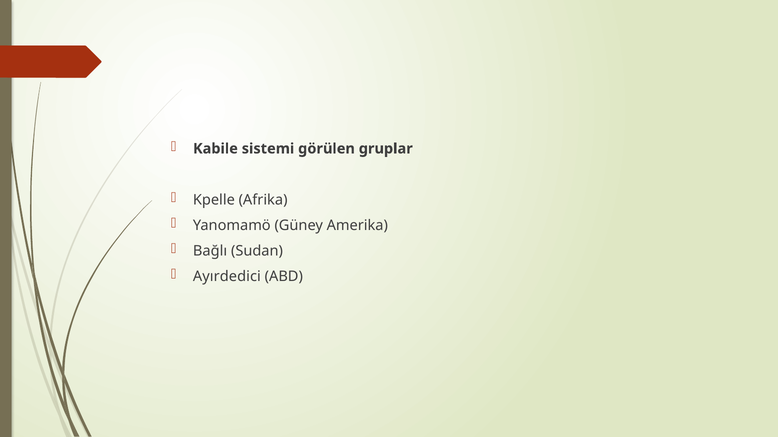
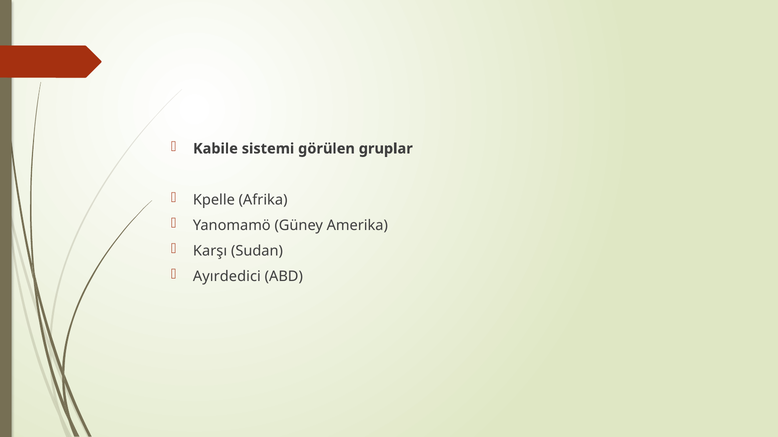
Bağlı: Bağlı -> Karşı (210, 251)
